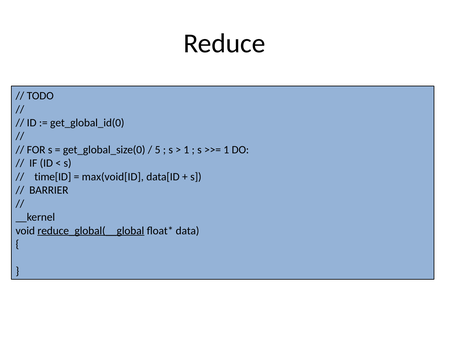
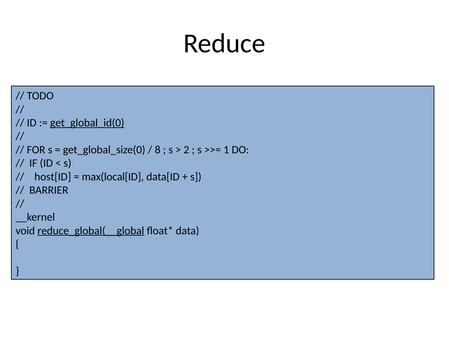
get_global_id(0 underline: none -> present (87, 123)
5: 5 -> 8 (158, 150)
1: 1 -> 2 (186, 150)
time[ID: time[ID -> host[ID (53, 177)
max(void[ID: max(void[ID -> max(local[ID (113, 177)
